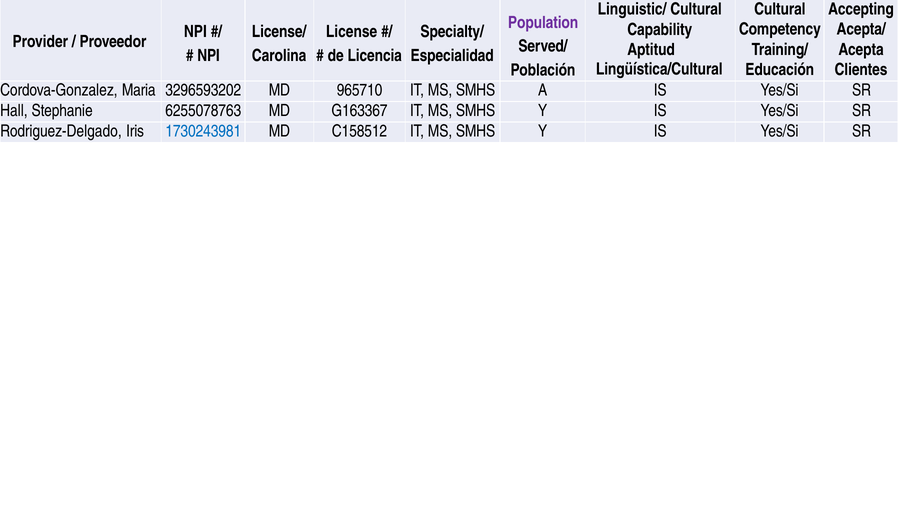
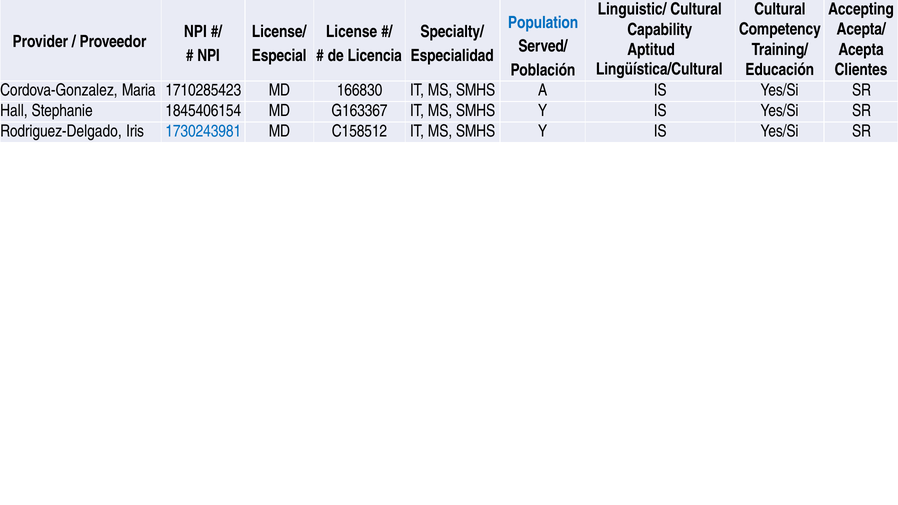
Population colour: purple -> blue (543, 23)
Carolina: Carolina -> Especial (279, 56)
3296593202: 3296593202 -> 1710285423 (203, 90)
965710: 965710 -> 166830 (360, 90)
6255078763: 6255078763 -> 1845406154 (203, 111)
